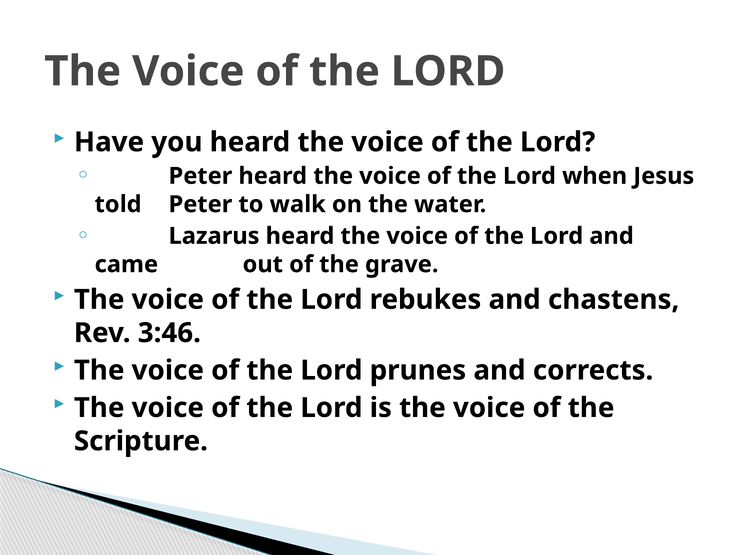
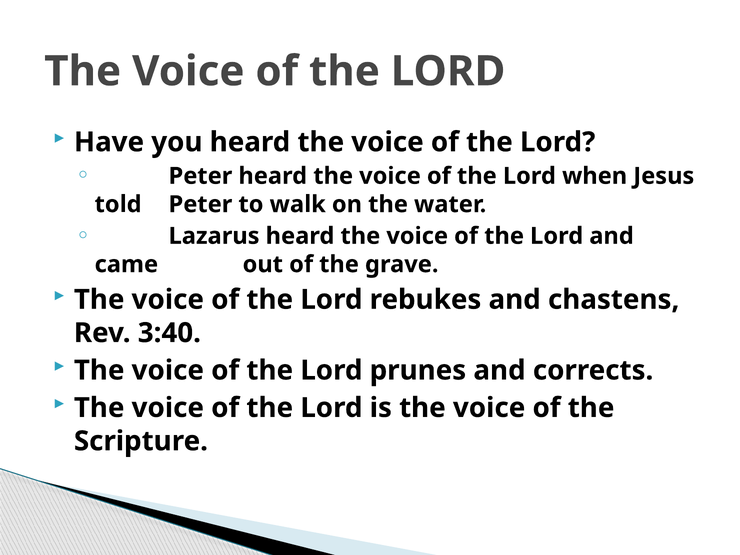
3:46: 3:46 -> 3:40 (169, 333)
